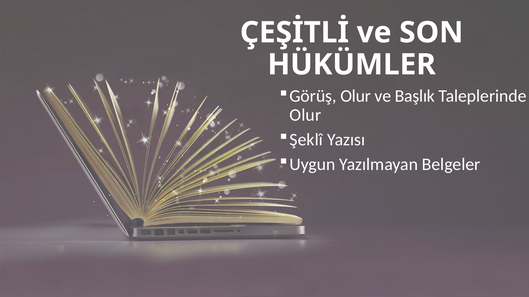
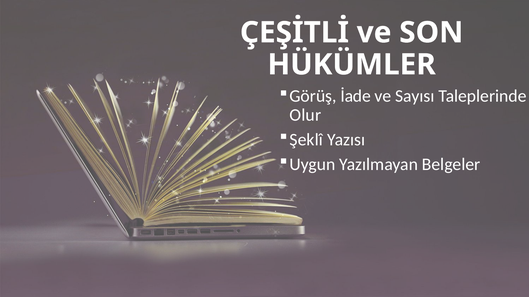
Görüş Olur: Olur -> İade (356, 96)
Başlık: Başlık -> Sayısı (415, 96)
